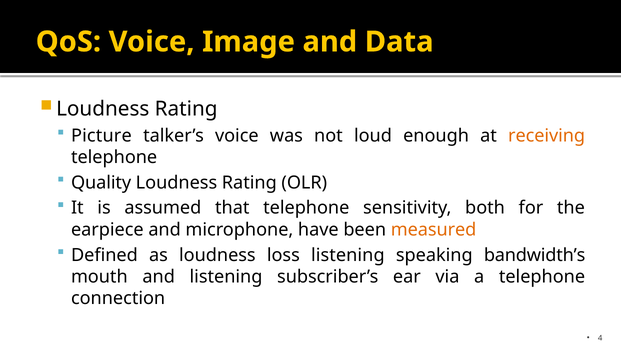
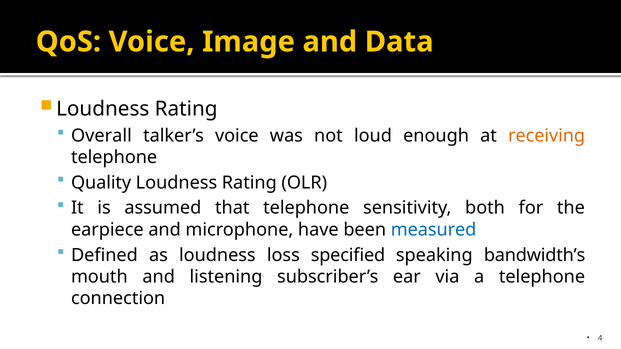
Picture: Picture -> Overall (101, 136)
measured colour: orange -> blue (434, 230)
loss listening: listening -> speciﬁed (348, 255)
